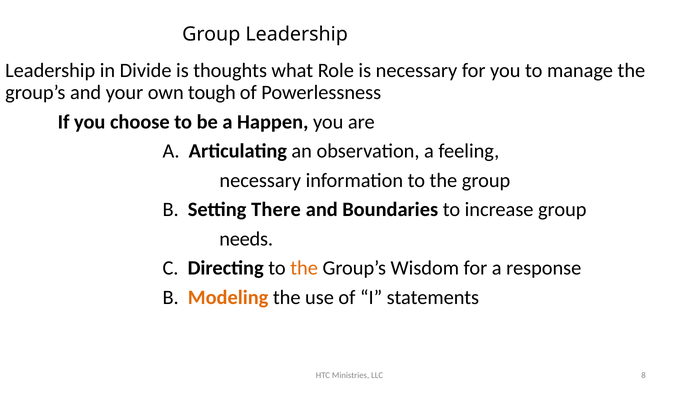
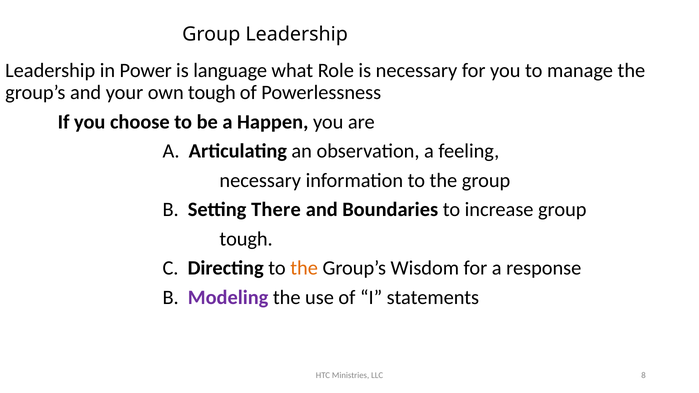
Divide: Divide -> Power (146, 71)
thoughts: thoughts -> language (230, 71)
needs: needs -> tough (246, 239)
Modeling colour: orange -> purple (228, 298)
